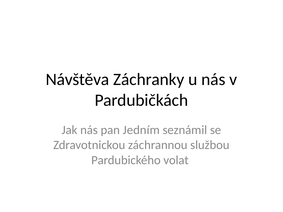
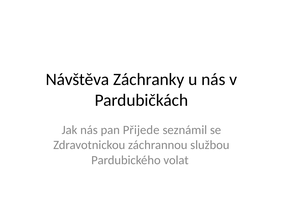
Jedním: Jedním -> Přijede (141, 130)
